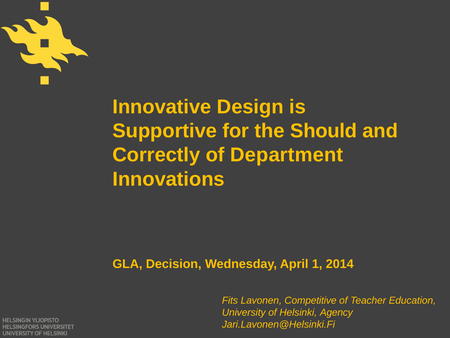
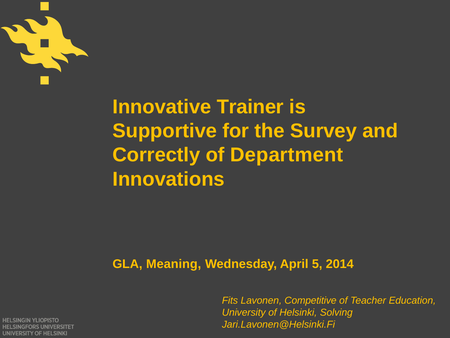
Design: Design -> Trainer (250, 107)
Should: Should -> Survey (324, 131)
Decision: Decision -> Meaning (174, 264)
1: 1 -> 5 (317, 264)
Agency: Agency -> Solving (336, 312)
